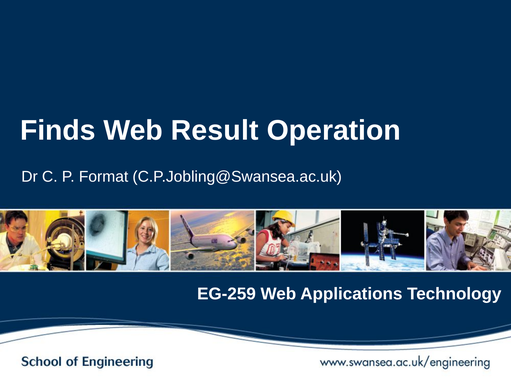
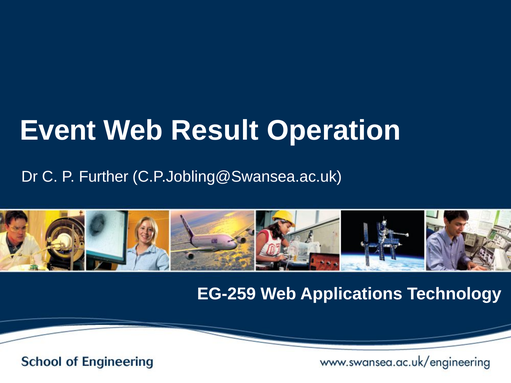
Finds: Finds -> Event (58, 131)
Format: Format -> Further (104, 177)
